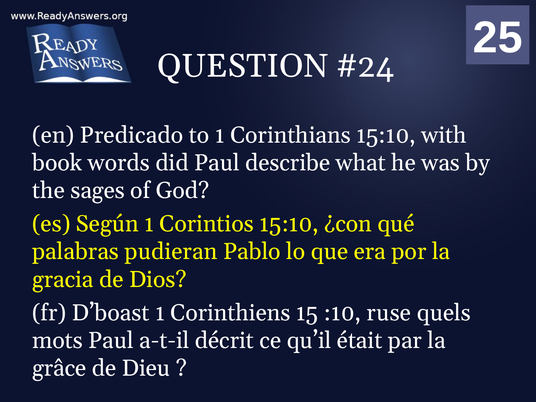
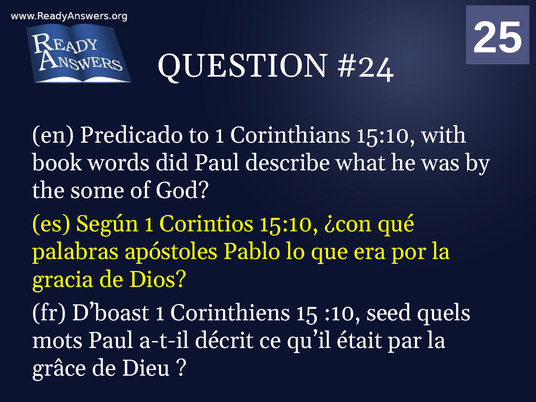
sages: sages -> some (98, 190)
pudieran: pudieran -> apóstoles (171, 252)
ruse: ruse -> seed (389, 313)
